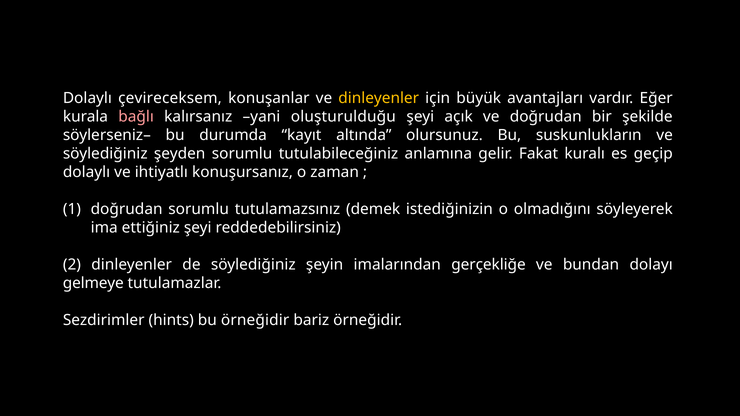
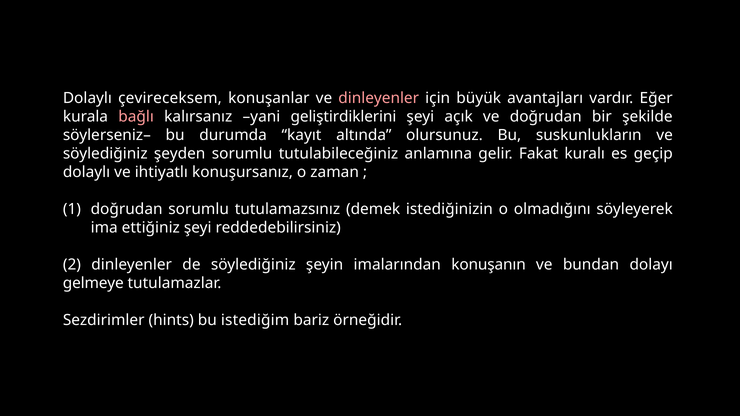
dinleyenler colour: yellow -> pink (379, 98)
oluşturulduğu: oluşturulduğu -> geliştirdiklerini (343, 117)
gerçekliğe: gerçekliğe -> konuşanın (489, 265)
bu örneğidir: örneğidir -> istediğim (255, 321)
